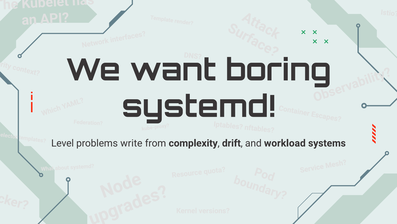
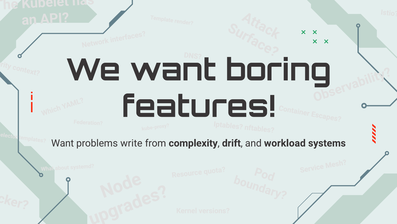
systemd: systemd -> features (198, 107)
Level: Level -> Want (63, 143)
